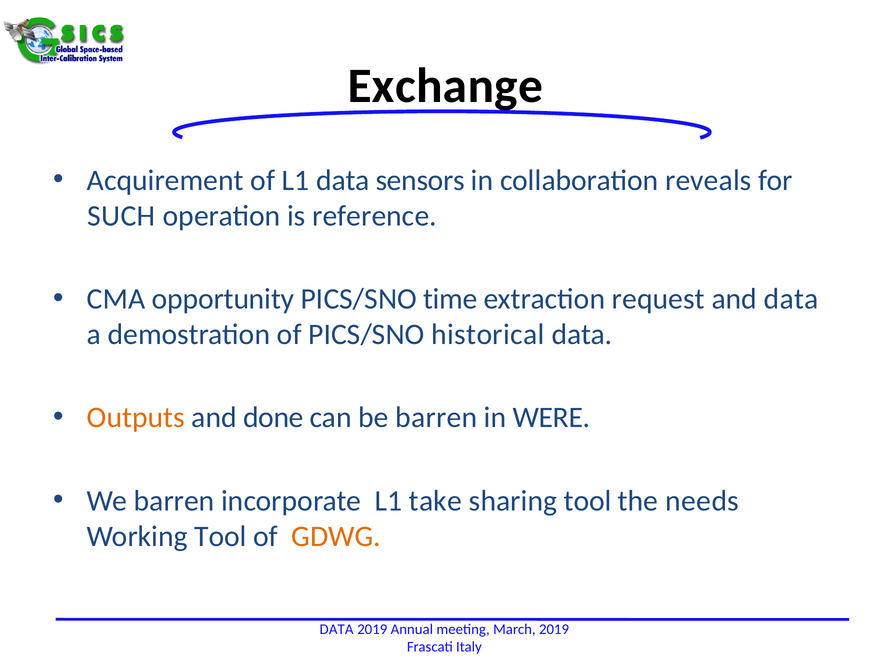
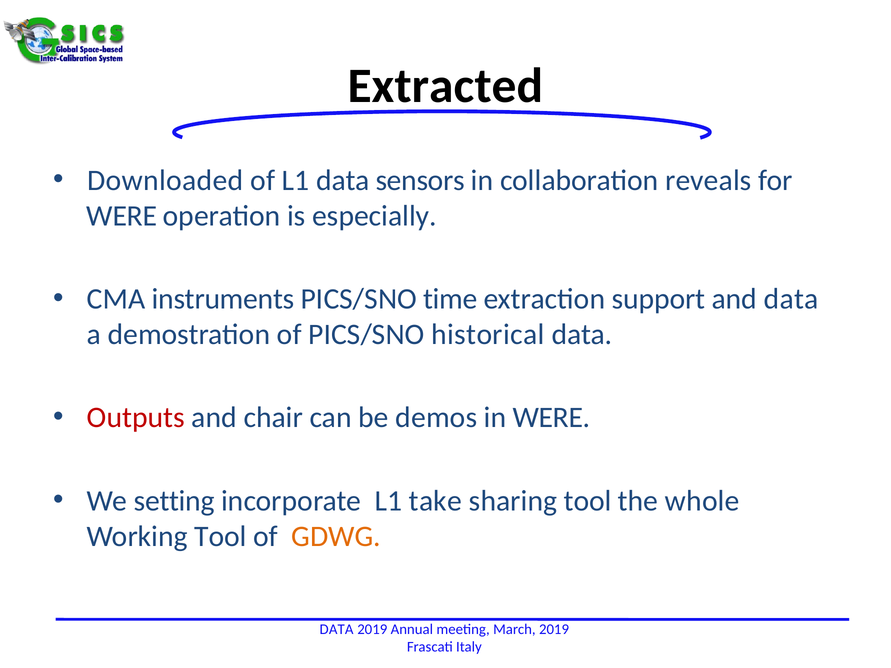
Exchange: Exchange -> Extracted (445, 86)
Acquirement: Acquirement -> Downloaded (165, 180)
SUCH: SUCH -> WERE (122, 216)
reference: reference -> especially (375, 216)
opportunity: opportunity -> instruments (223, 299)
request: request -> support (658, 299)
Outputs colour: orange -> red (136, 418)
done: done -> chair (273, 418)
be barren: barren -> demos (436, 418)
We barren: barren -> setting (174, 501)
needs: needs -> whole (702, 501)
